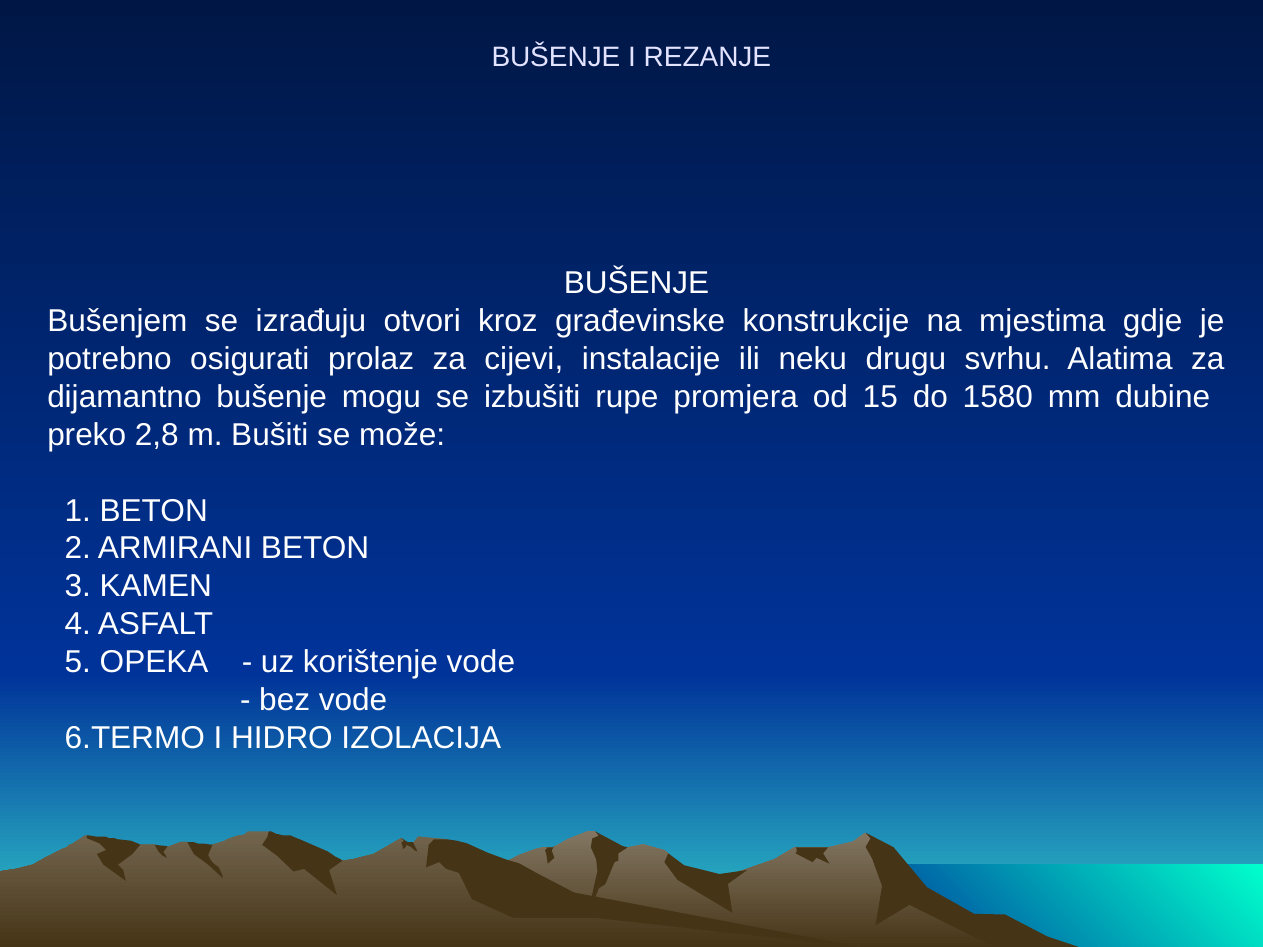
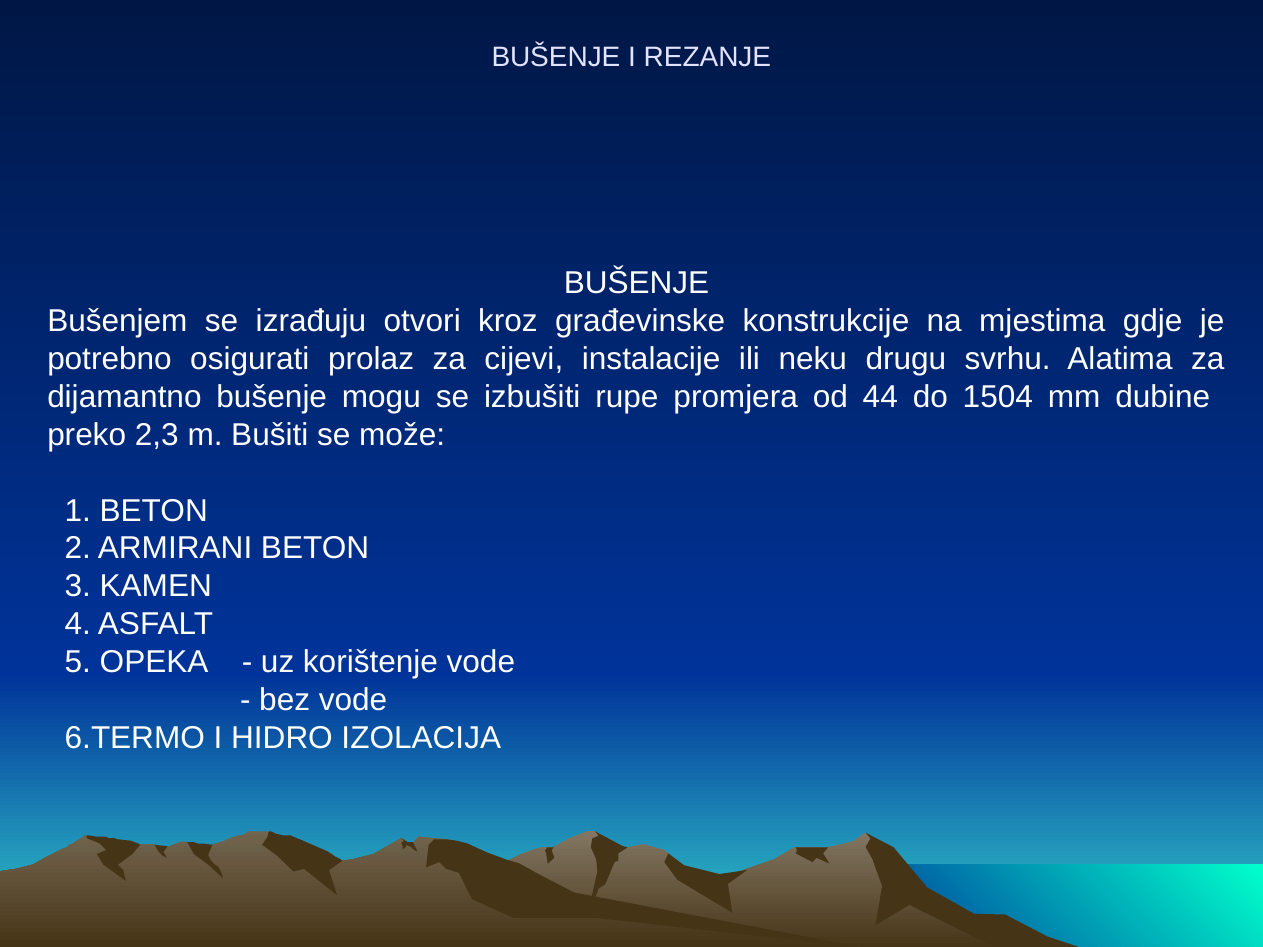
15: 15 -> 44 (880, 397)
1580: 1580 -> 1504 (998, 397)
2,8: 2,8 -> 2,3 (157, 435)
